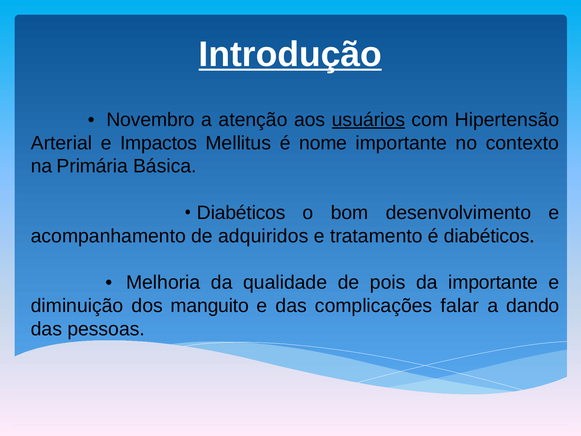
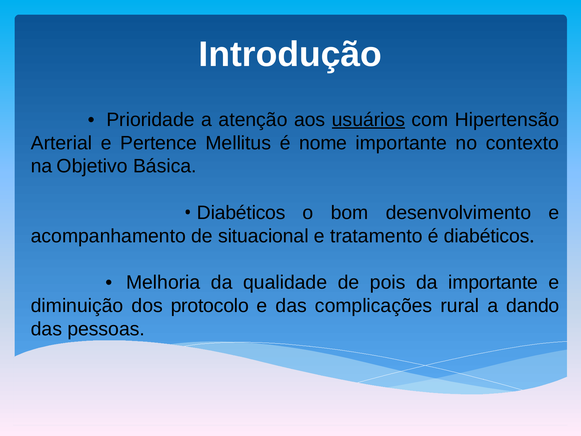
Introdução underline: present -> none (290, 54)
Novembro: Novembro -> Prioridade (151, 120)
Impactos: Impactos -> Pertence (159, 143)
Primária: Primária -> Objetivo (92, 166)
adquiridos: adquiridos -> situacional (263, 236)
manguito: manguito -> protocolo (210, 306)
falar: falar -> rural (460, 306)
